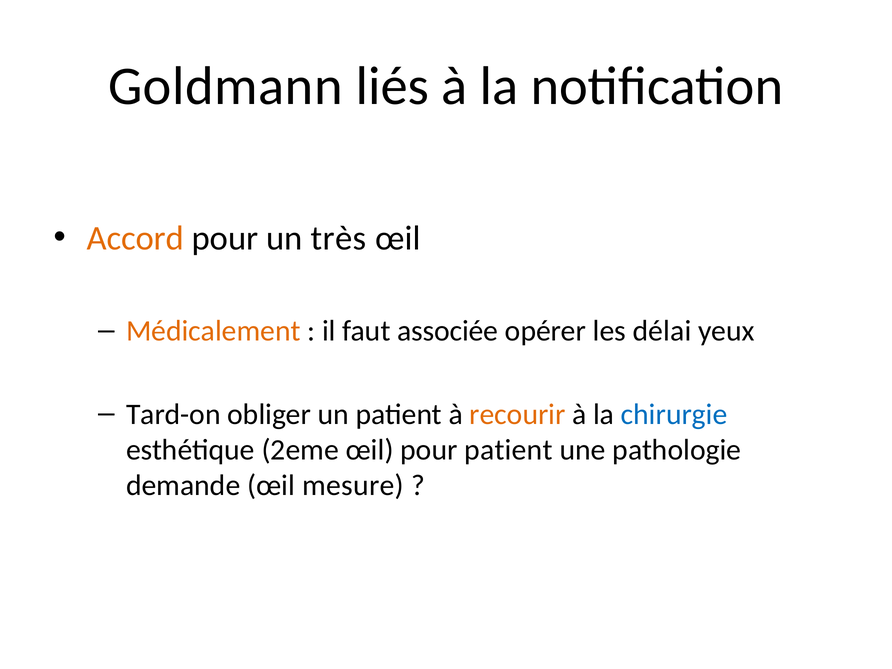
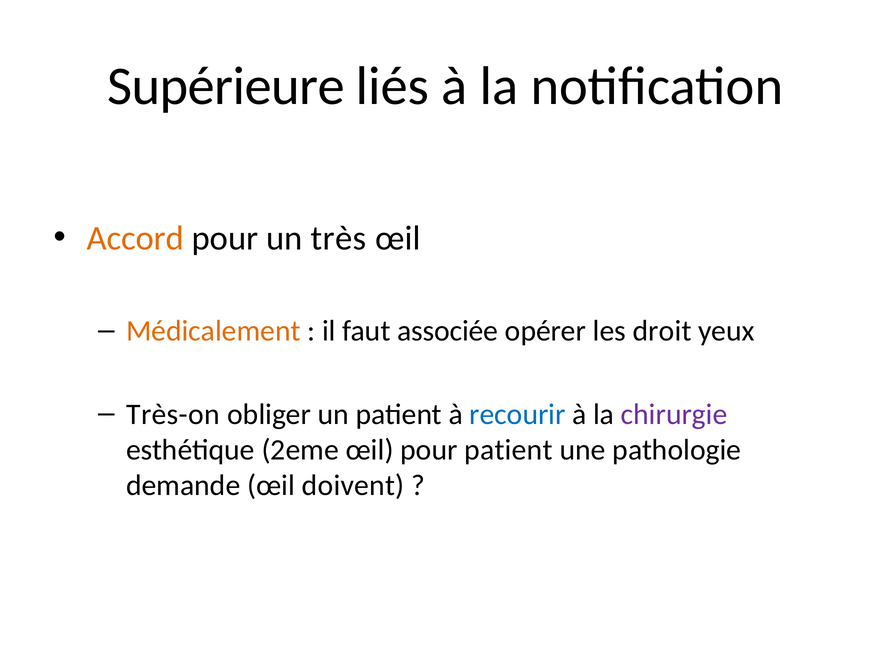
Goldmann: Goldmann -> Supérieure (226, 86)
délai: délai -> droit (662, 331)
Tard-on: Tard-on -> Très-on (173, 414)
recourir colour: orange -> blue (517, 414)
chirurgie colour: blue -> purple (674, 414)
mesure: mesure -> doivent (353, 486)
